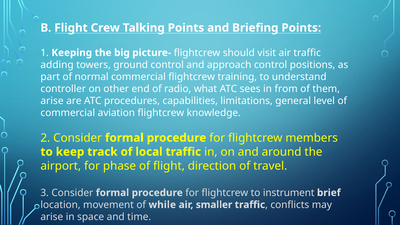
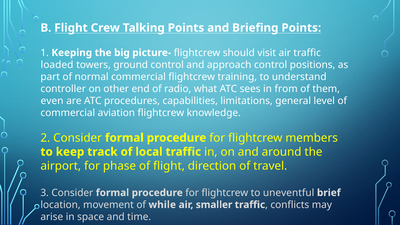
adding: adding -> loaded (57, 65)
arise: arise -> even (52, 101)
instrument: instrument -> uneventful (289, 193)
